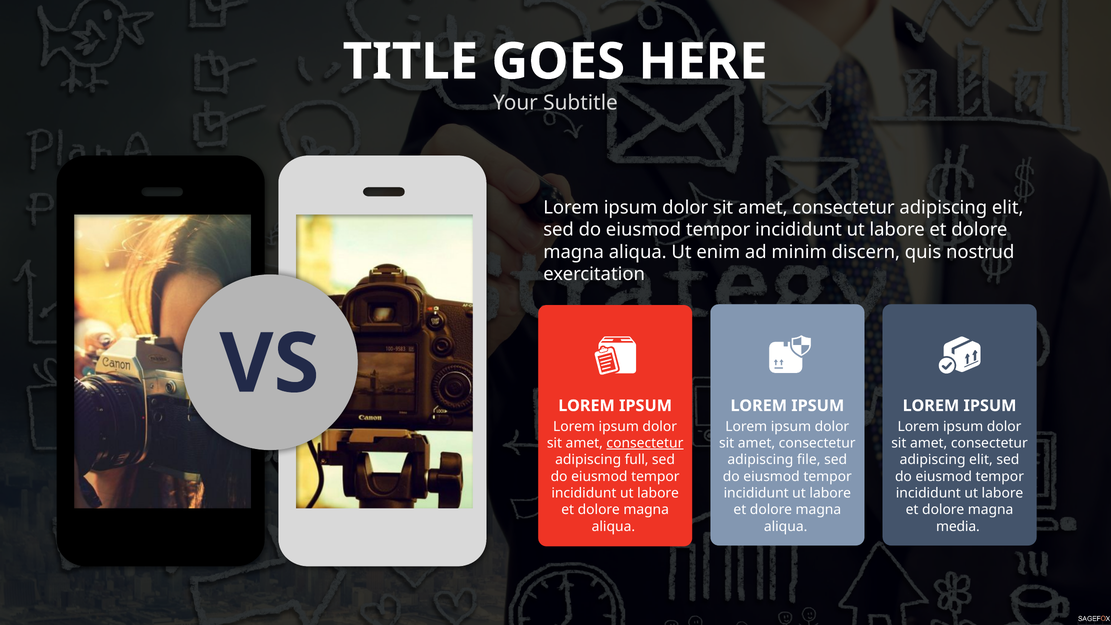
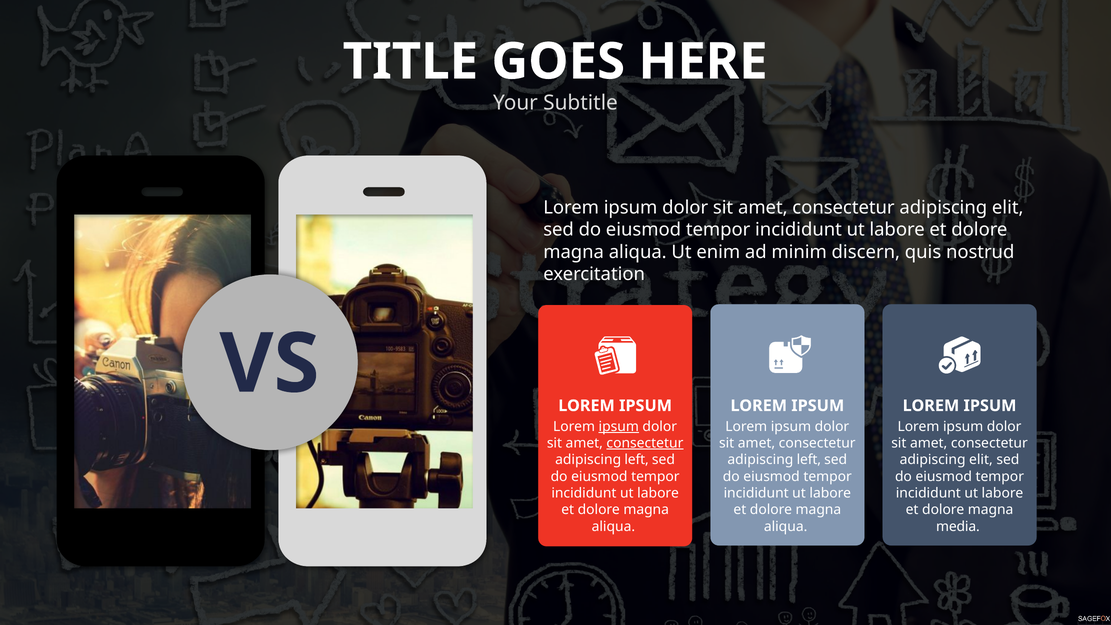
ipsum underline: none -> present (619, 426)
full: full -> left (637, 460)
file: file -> left (809, 460)
